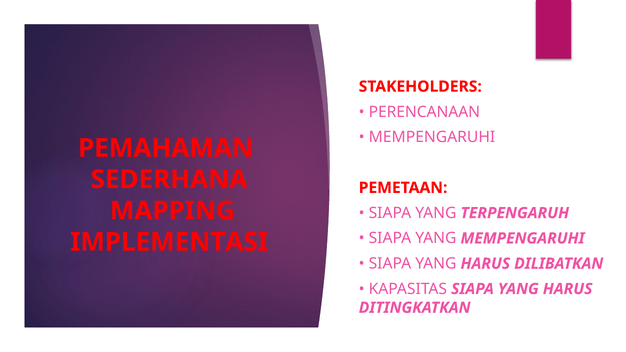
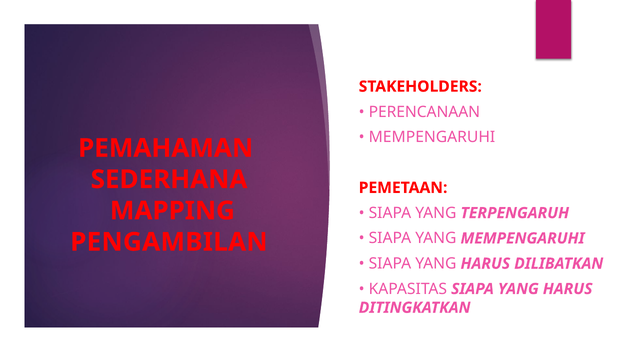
IMPLEMENTASI: IMPLEMENTASI -> PENGAMBILAN (169, 242)
